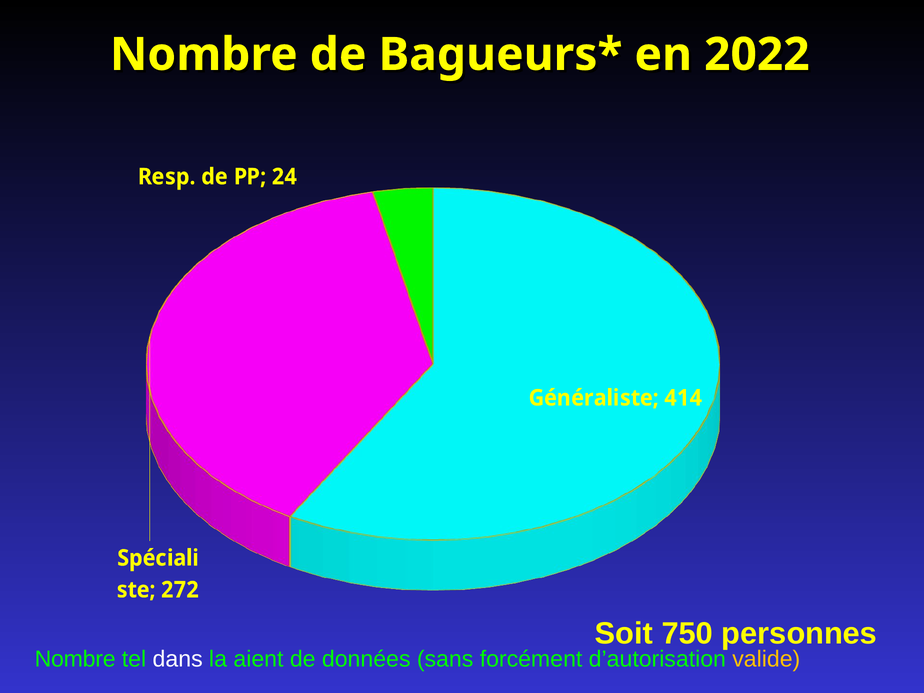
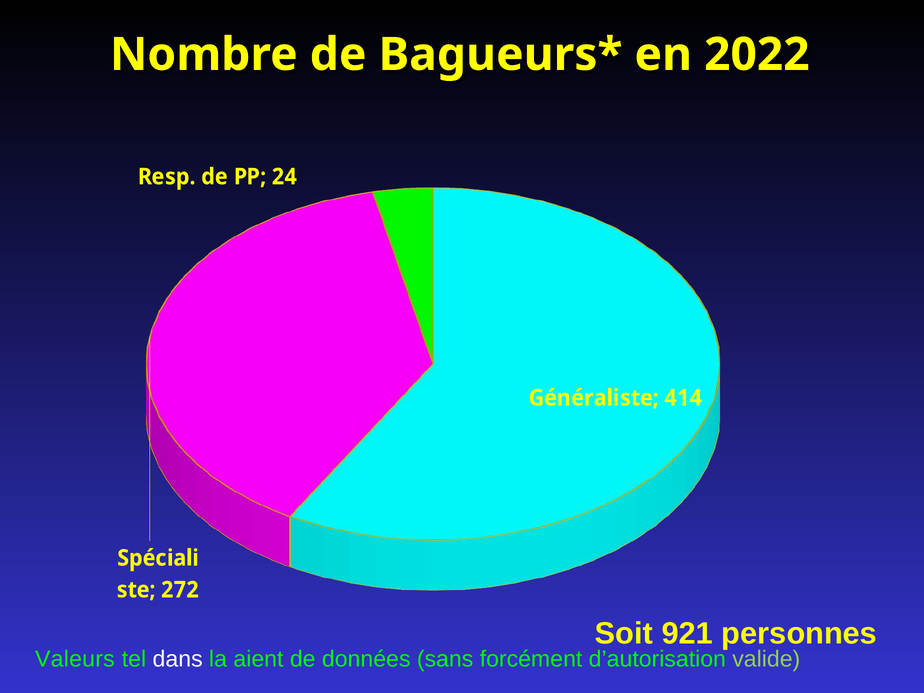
750: 750 -> 921 (687, 634)
Nombre: Nombre -> Valeurs (75, 659)
valide colour: yellow -> light green (766, 659)
